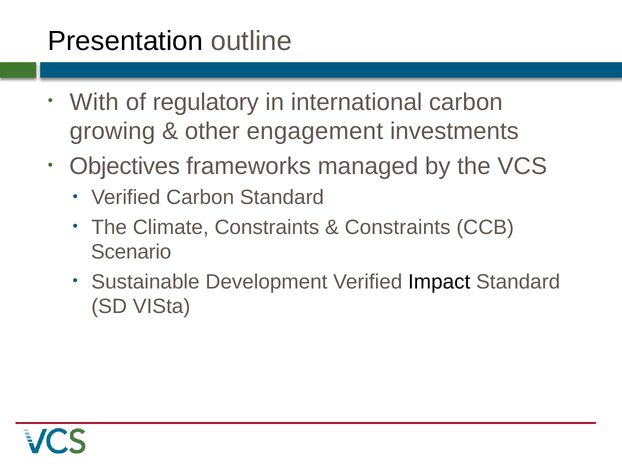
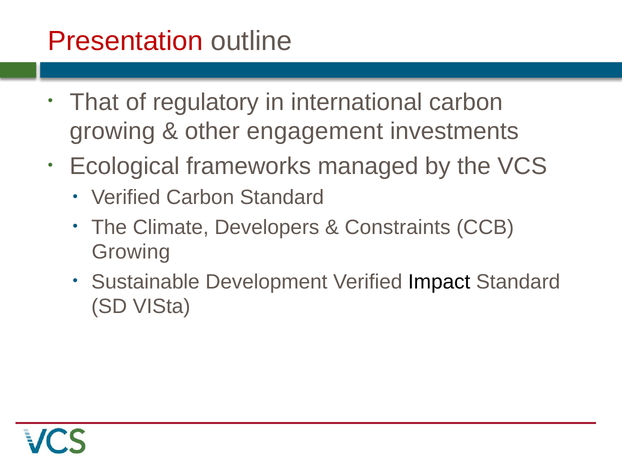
Presentation colour: black -> red (125, 41)
With: With -> That (94, 102)
Objectives: Objectives -> Ecological (125, 166)
Climate Constraints: Constraints -> Developers (267, 227)
Scenario: Scenario -> Growing (131, 252)
